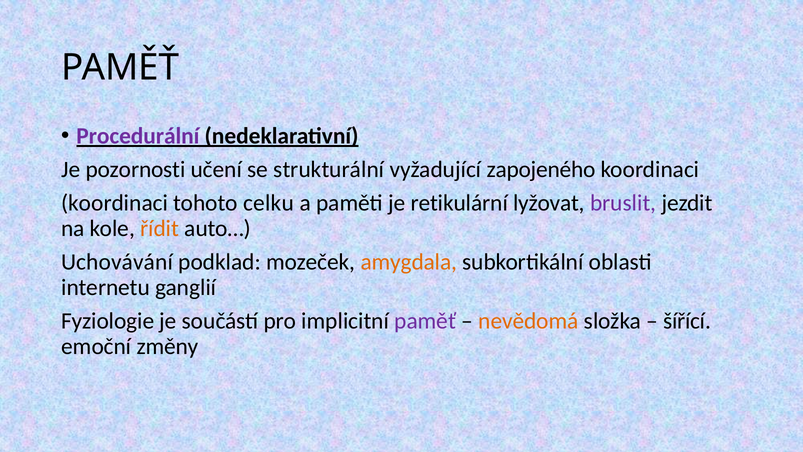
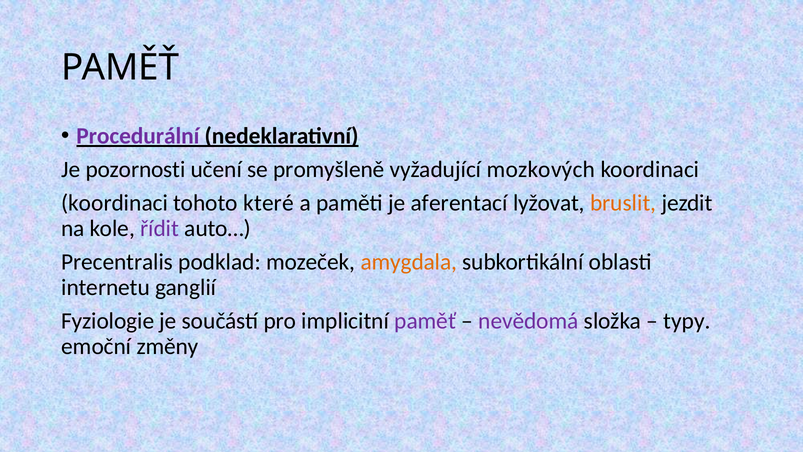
strukturální: strukturální -> promyšleně (329, 169)
zapojeného: zapojeného -> mozkových (541, 169)
celku: celku -> které (269, 203)
retikulární: retikulární -> aferentací (459, 203)
bruslit colour: purple -> orange (623, 203)
řídit colour: orange -> purple (160, 228)
Uchovávání: Uchovávání -> Precentralis (117, 262)
nevědomá colour: orange -> purple (528, 321)
šířící: šířící -> typy (687, 321)
